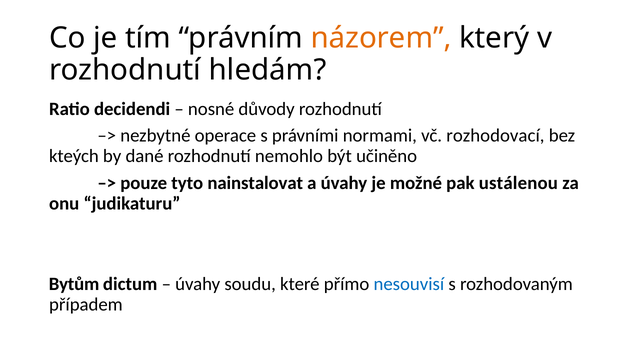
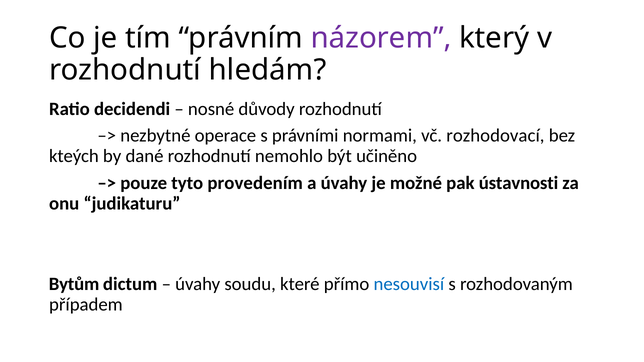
názorem colour: orange -> purple (381, 38)
nainstalovat: nainstalovat -> provedením (255, 183)
ustálenou: ustálenou -> ústavnosti (519, 183)
